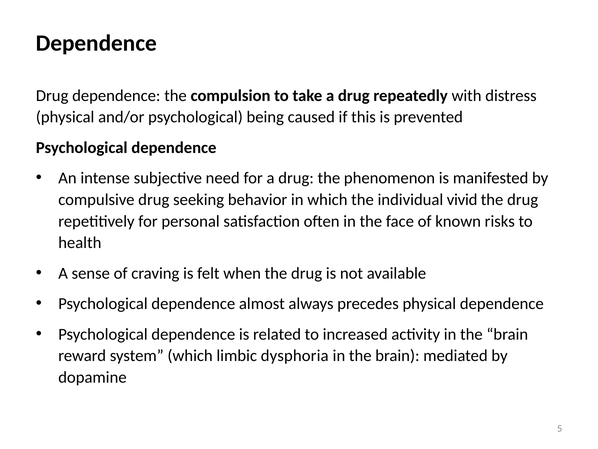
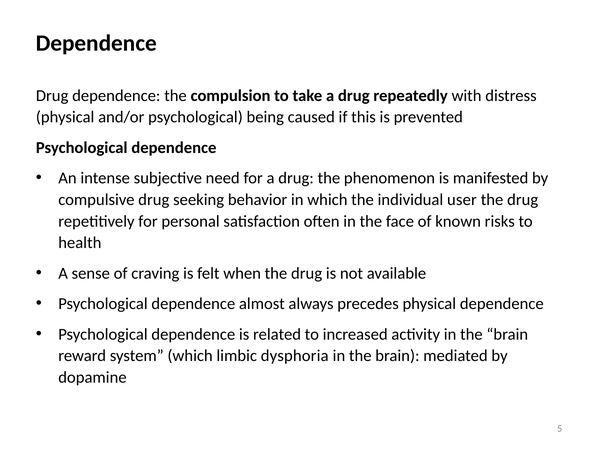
vivid: vivid -> user (462, 199)
